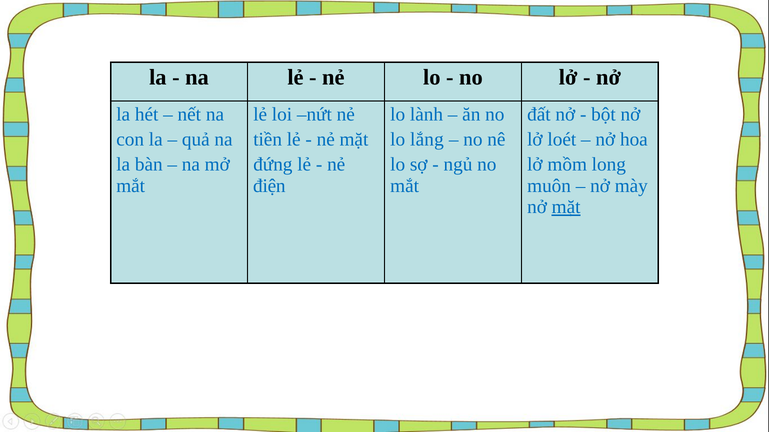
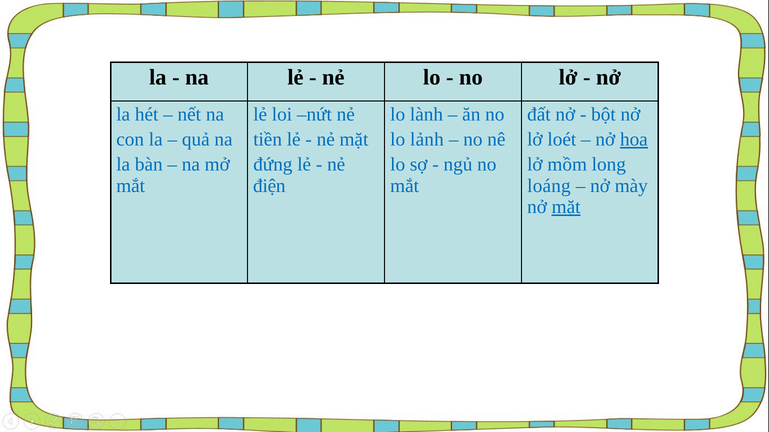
lắng: lắng -> lảnh (427, 140)
hoa underline: none -> present (634, 140)
muôn: muôn -> loáng (549, 186)
